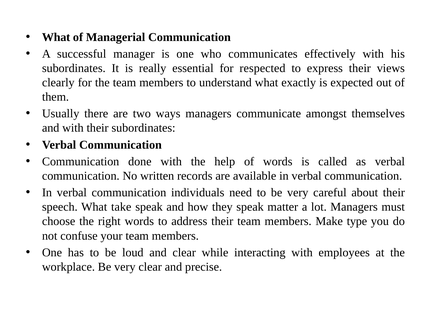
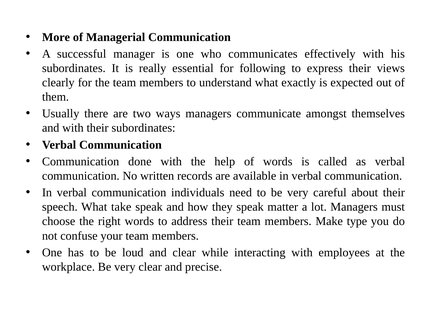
What: What -> More (56, 37)
respected: respected -> following (263, 68)
